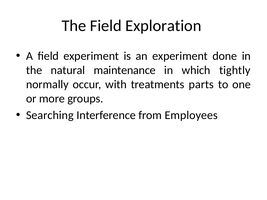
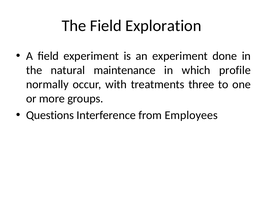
tightly: tightly -> profile (235, 70)
parts: parts -> three (201, 85)
Searching: Searching -> Questions (50, 115)
